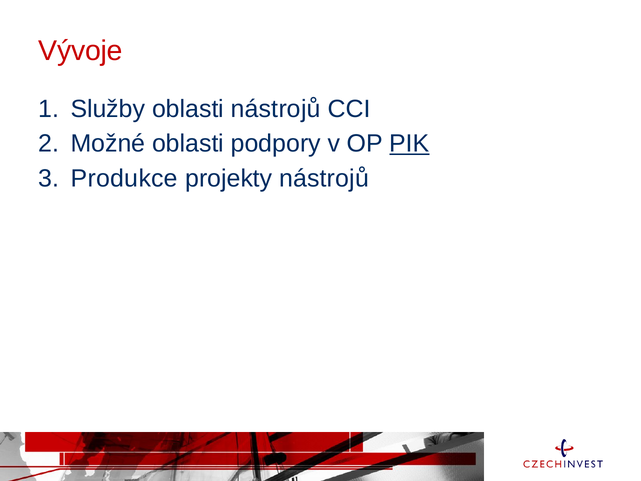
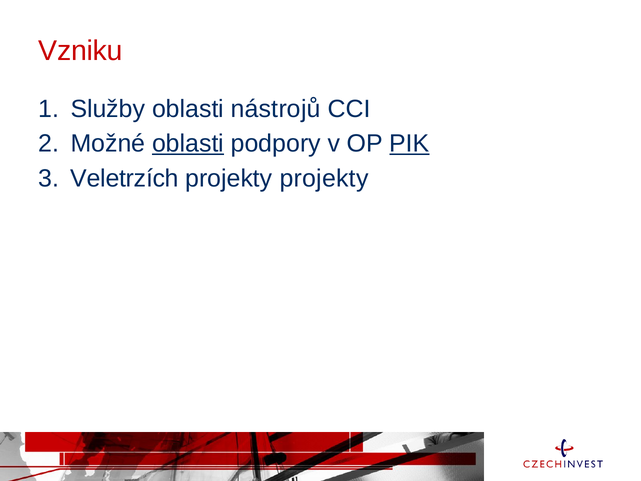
Vývoje: Vývoje -> Vzniku (81, 51)
oblasti underline: none -> present (188, 144)
Produkce: Produkce -> Veletrzích (125, 178)
projekty nástrojů: nástrojů -> projekty (324, 178)
